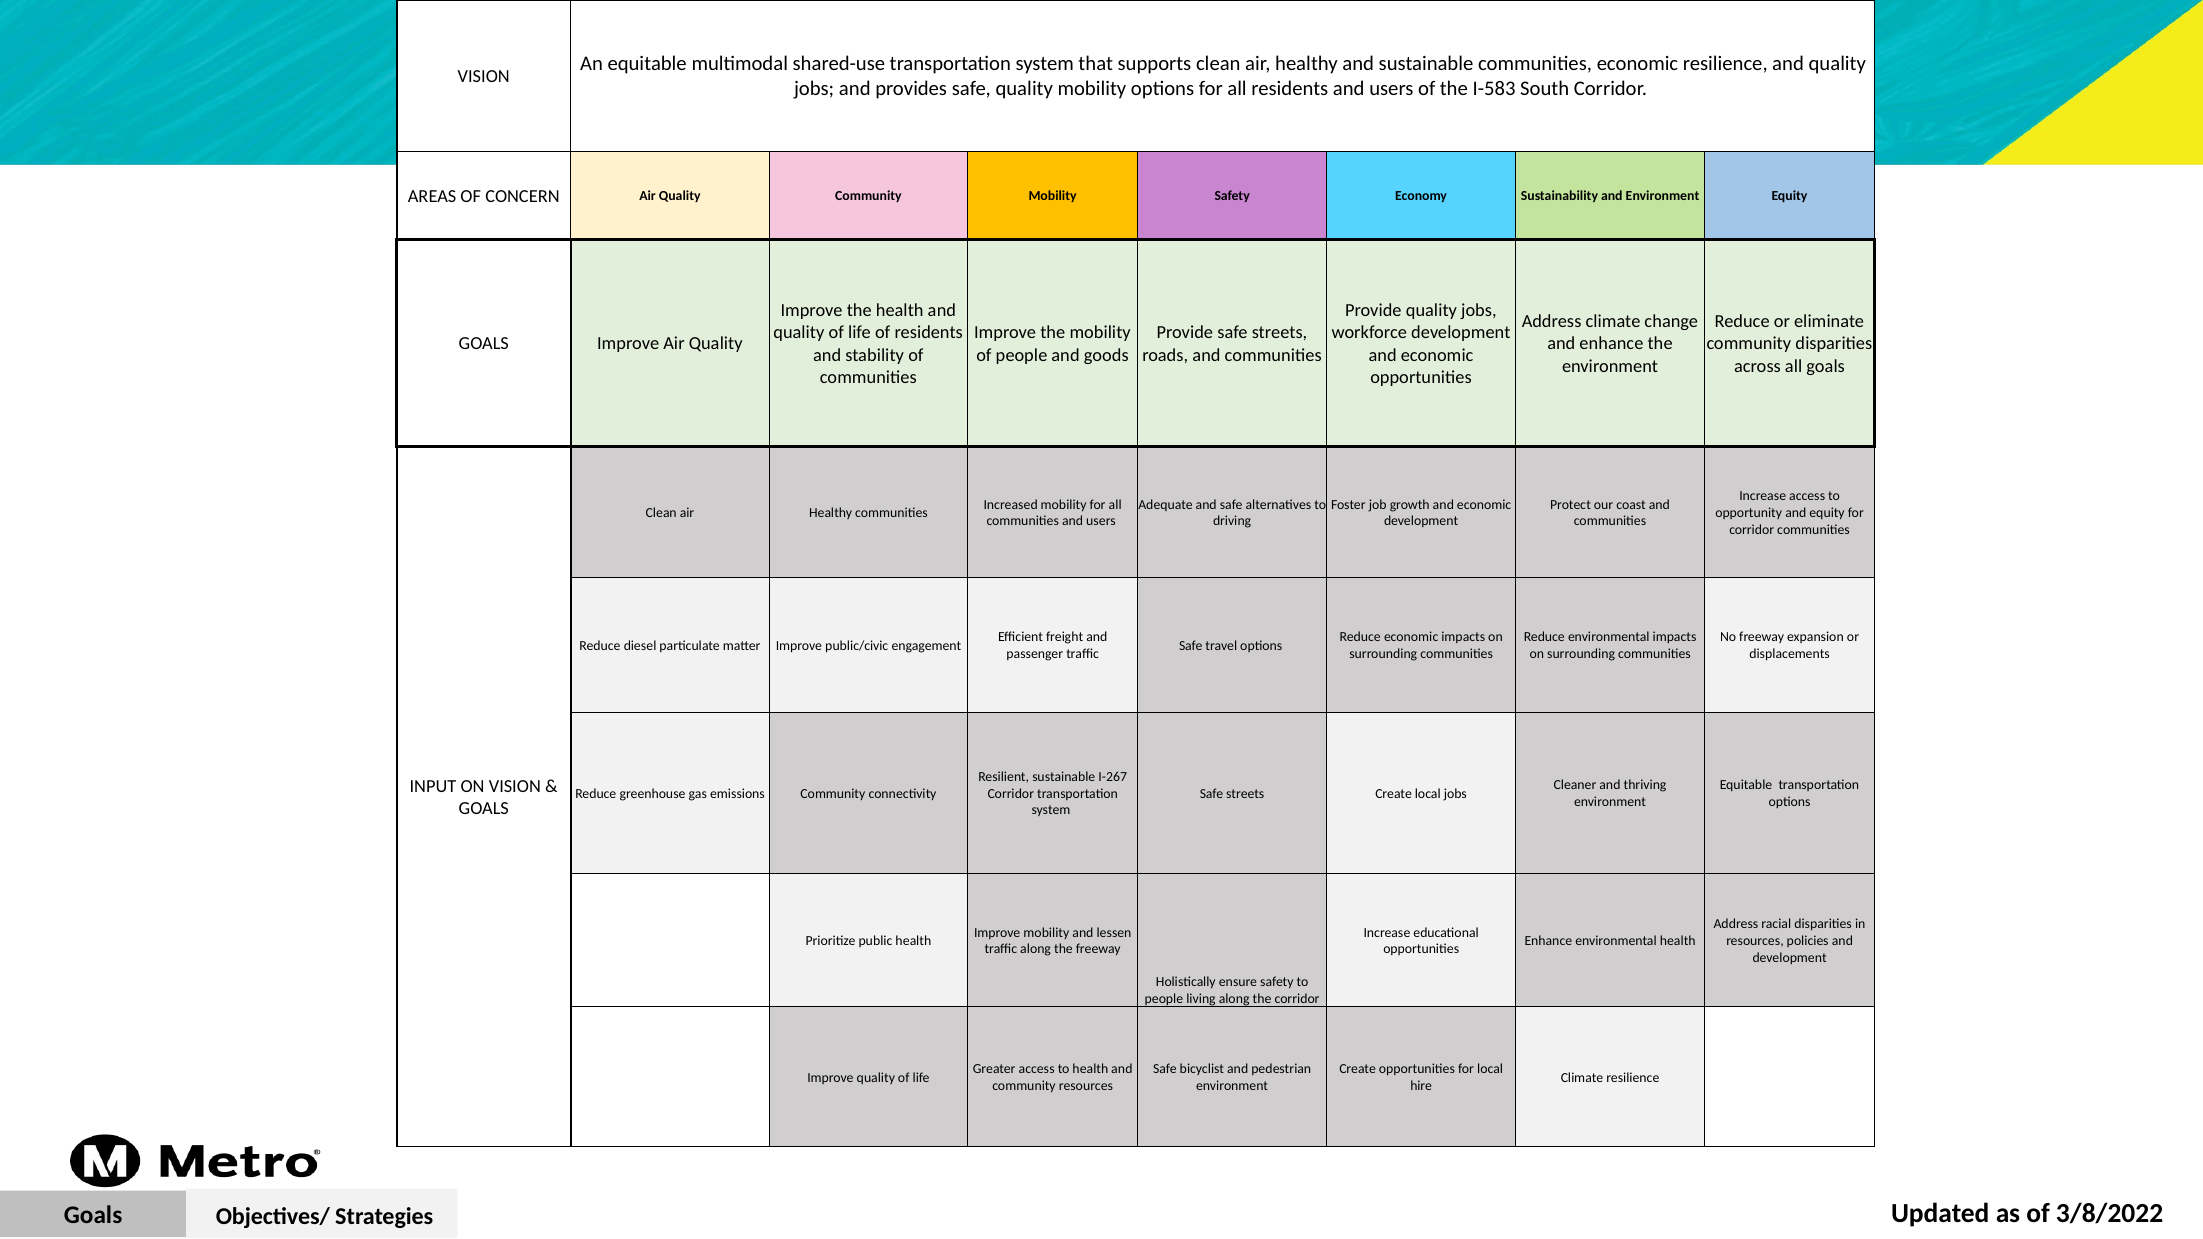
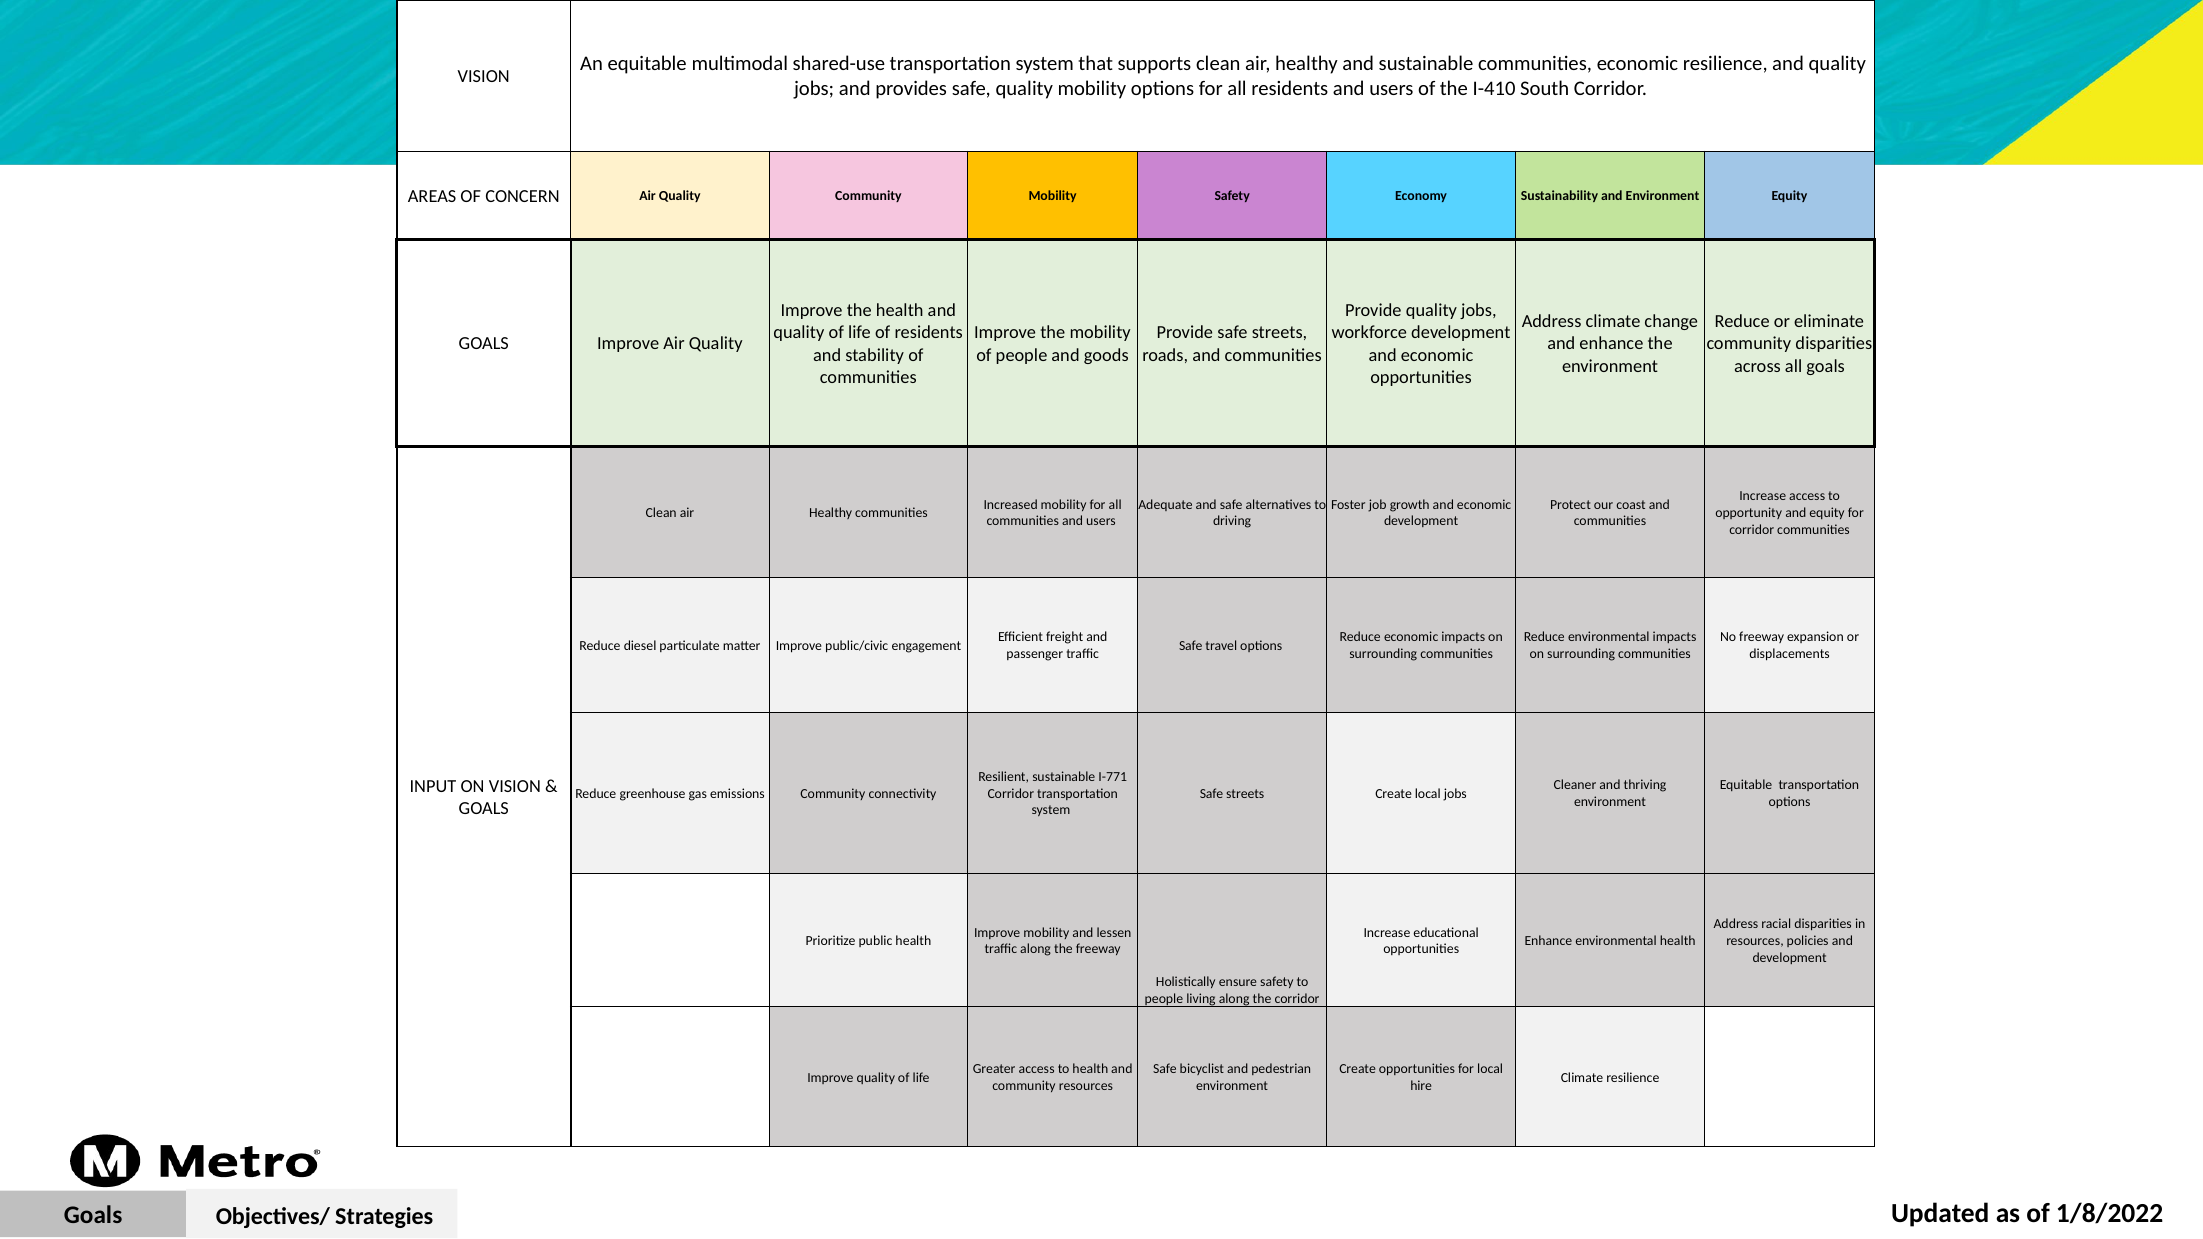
I-583: I-583 -> I-410 (1494, 89)
I-267: I-267 -> I-771 (1113, 777)
3/8/2022: 3/8/2022 -> 1/8/2022 (2110, 1213)
